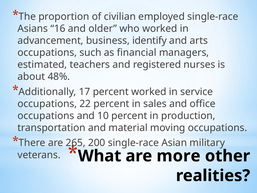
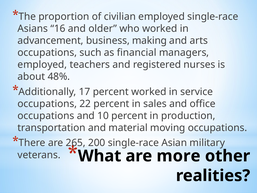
identify: identify -> making (149, 41)
estimated: estimated -> employed (42, 65)
